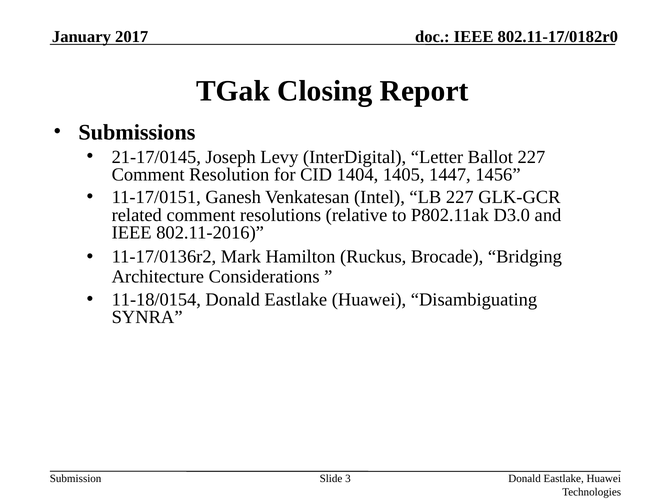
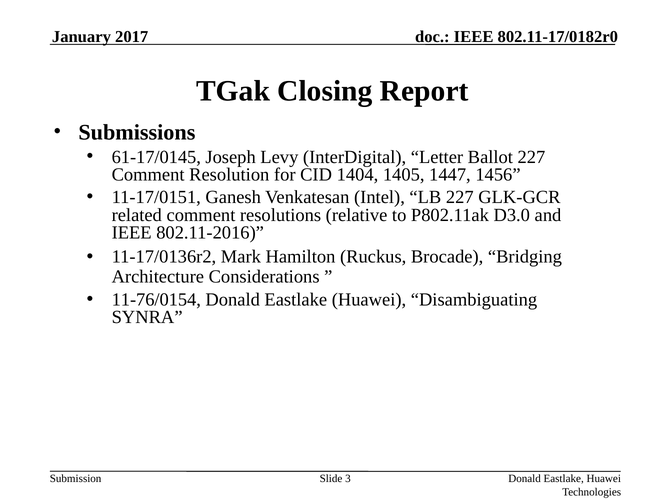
21-17/0145: 21-17/0145 -> 61-17/0145 (156, 157)
11-18/0154: 11-18/0154 -> 11-76/0154 (156, 299)
